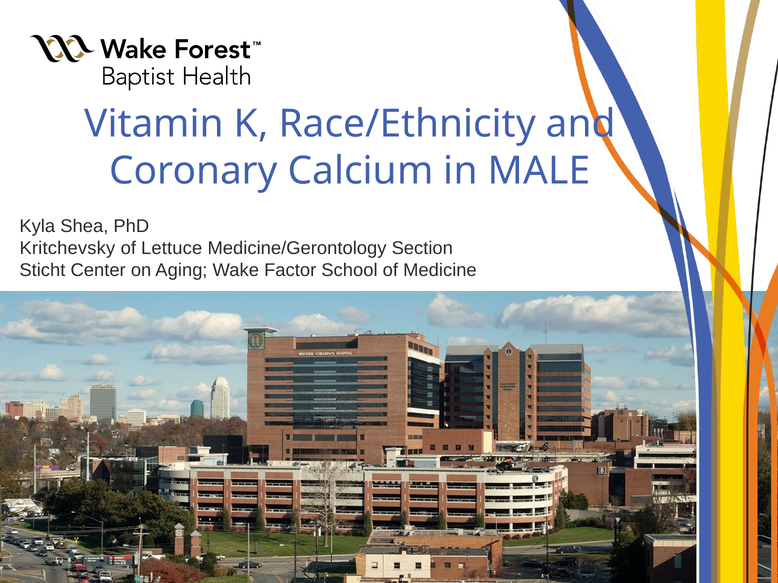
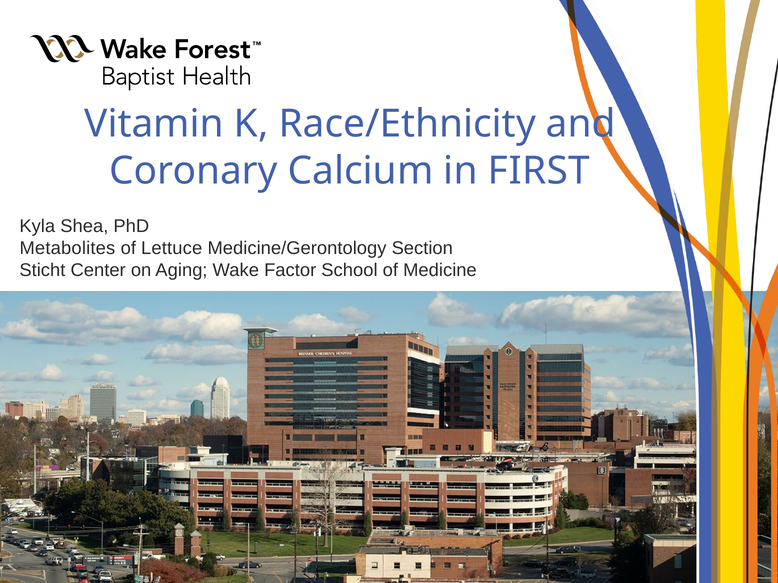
MALE: MALE -> FIRST (539, 171)
Kritchevsky: Kritchevsky -> Metabolites (67, 248)
